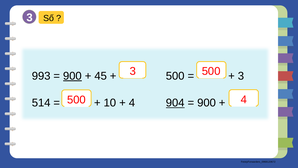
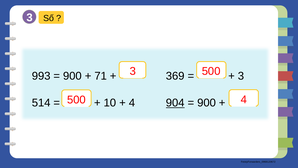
900 underline: present -> none (72, 76)
45: 45 -> 71 (101, 76)
500: 500 -> 369 (175, 76)
